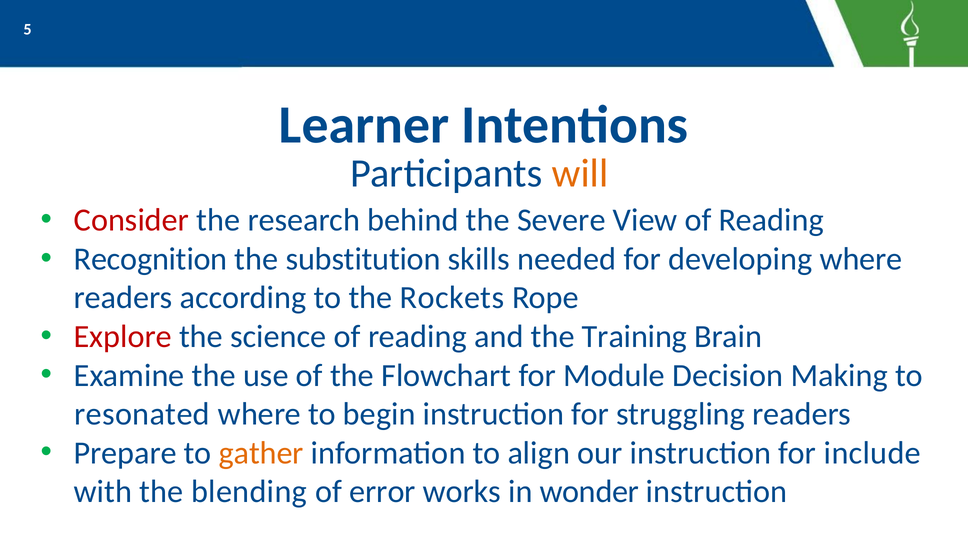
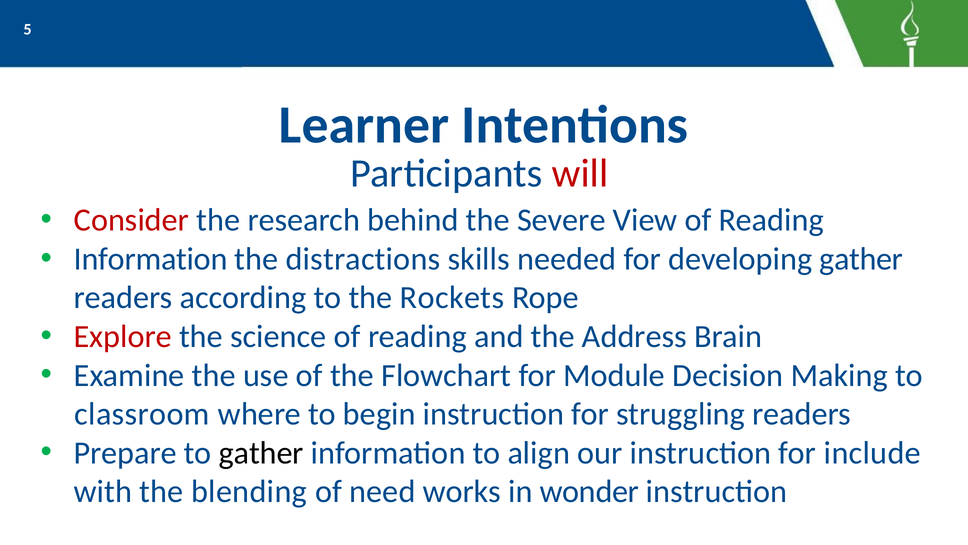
will colour: orange -> red (580, 173)
Recognition: Recognition -> Information (151, 259)
substitution: substitution -> distractions (363, 259)
developing where: where -> gather (861, 259)
Training: Training -> Address (634, 336)
resonated: resonated -> classroom (142, 414)
gather colour: orange -> black (261, 452)
error: error -> need (382, 491)
